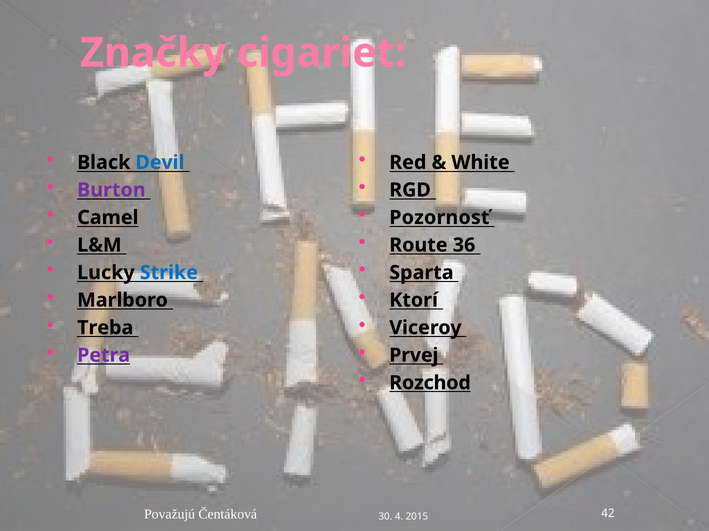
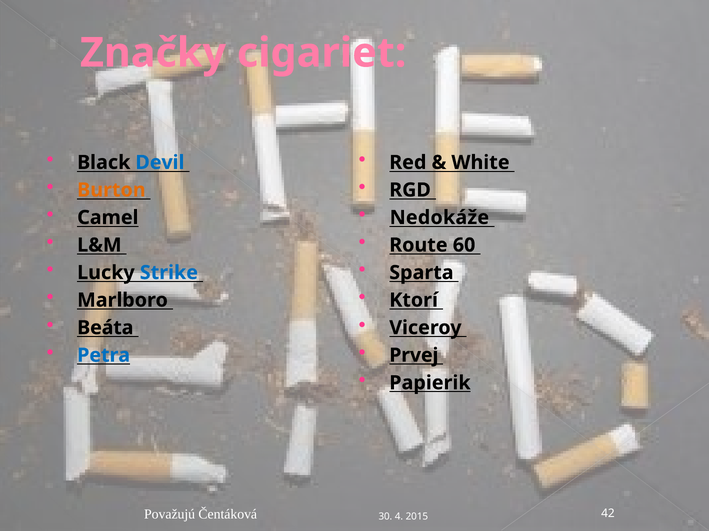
Burton colour: purple -> orange (111, 190)
Pozornosť: Pozornosť -> Nedokáže (439, 218)
36: 36 -> 60 (464, 245)
Treba: Treba -> Beáta (105, 328)
Petra colour: purple -> blue (104, 356)
Rozchod: Rozchod -> Papierik (430, 383)
